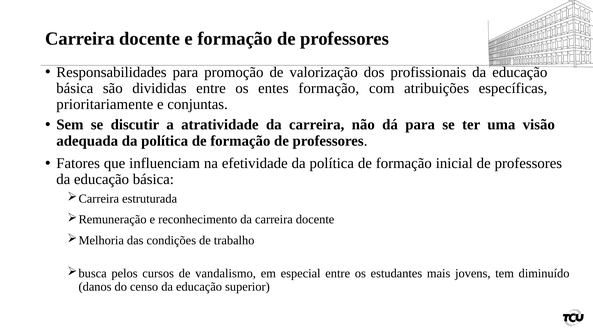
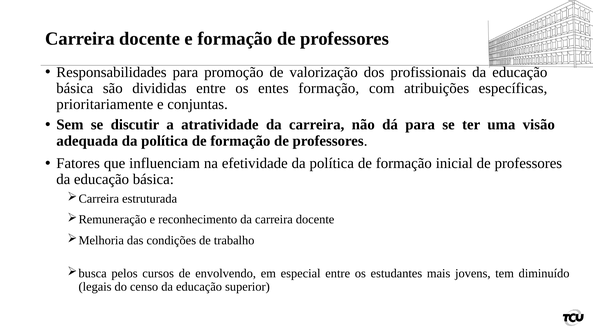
vandalismo: vandalismo -> envolvendo (226, 273)
danos: danos -> legais (95, 286)
